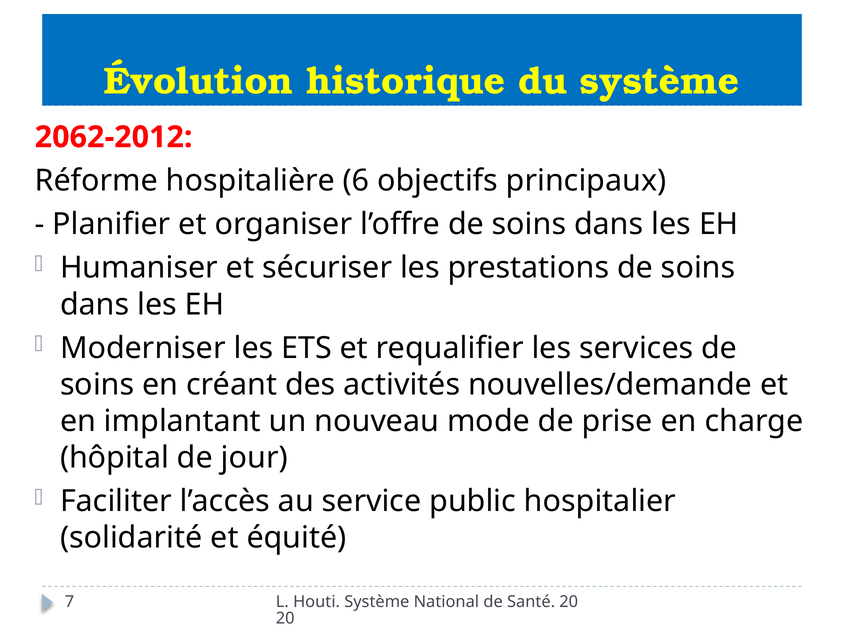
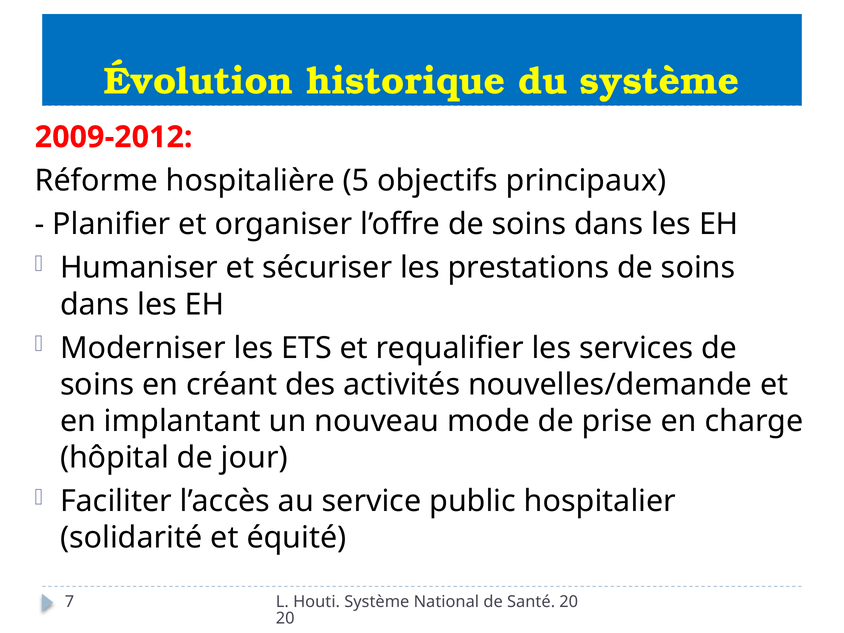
2062-2012: 2062-2012 -> 2009-2012 (114, 137)
6: 6 -> 5 (356, 181)
